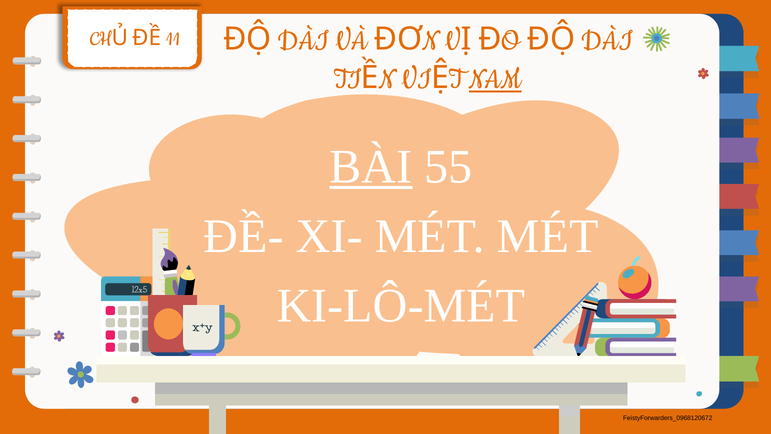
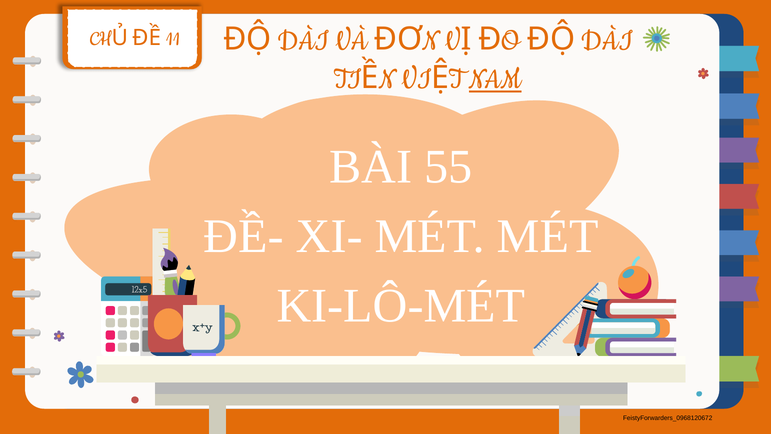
BÀI underline: present -> none (371, 167)
